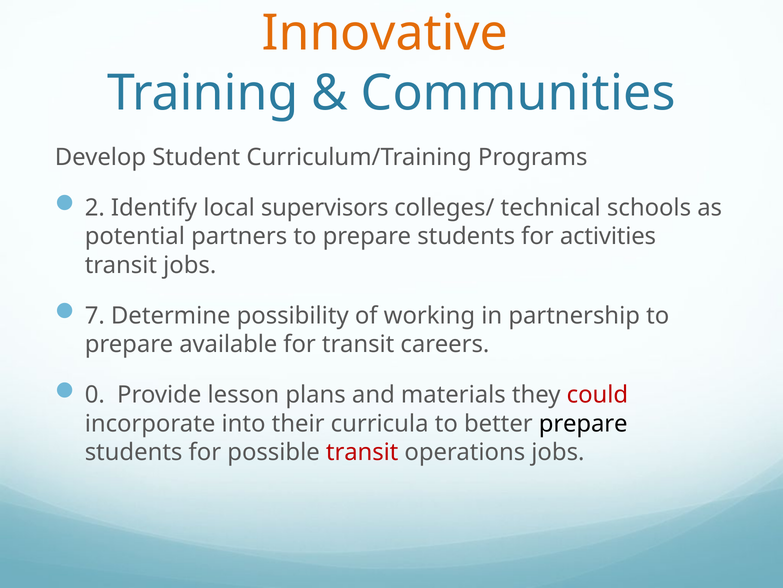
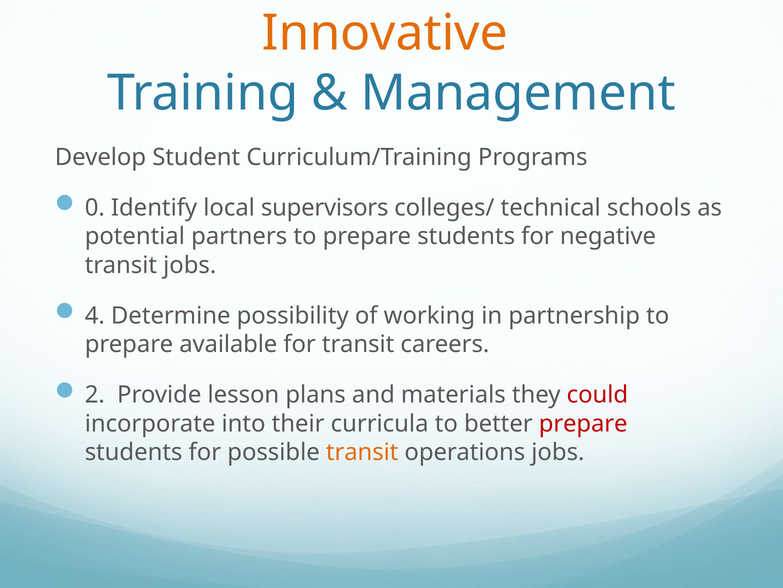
Communities: Communities -> Management (518, 93)
2: 2 -> 0 (95, 207)
activities: activities -> negative (608, 236)
7: 7 -> 4 (95, 315)
0: 0 -> 2 (95, 394)
prepare colour: black -> red (583, 423)
transit colour: red -> orange (362, 452)
